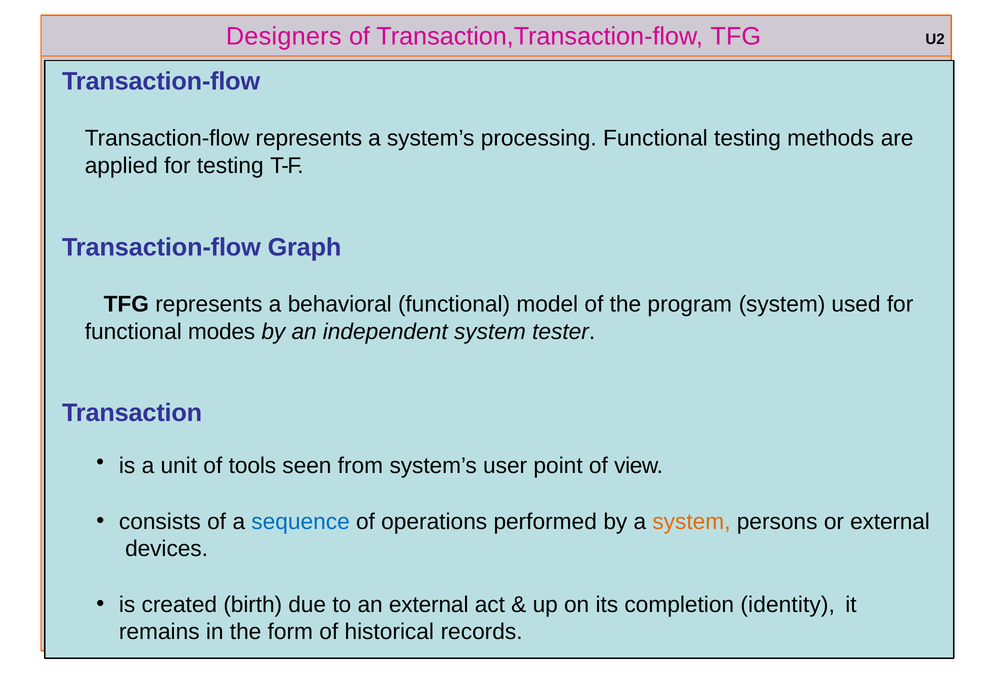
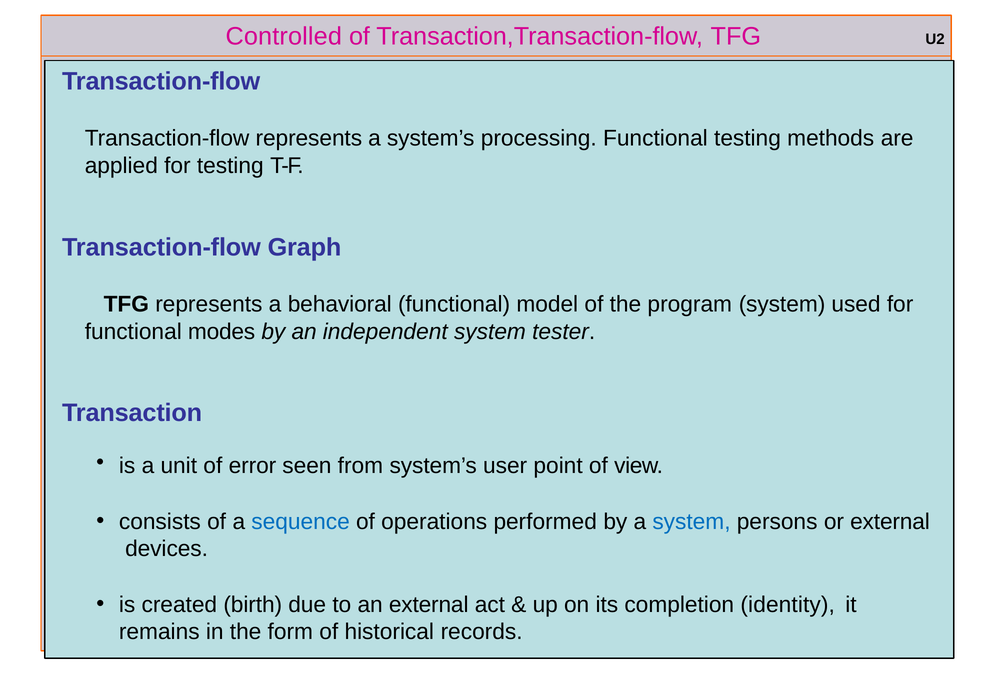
Designers: Designers -> Controlled (284, 37)
tools: tools -> error (252, 466)
system colour: orange -> blue (691, 522)
